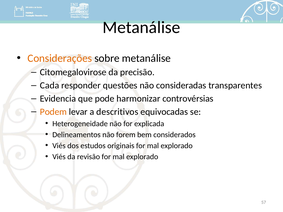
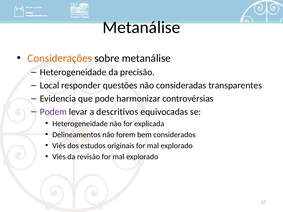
Citomegalovirose: Citomegalovirose -> Heterogeneidade (73, 72)
Cada: Cada -> Local (50, 86)
Podem colour: orange -> purple (53, 112)
